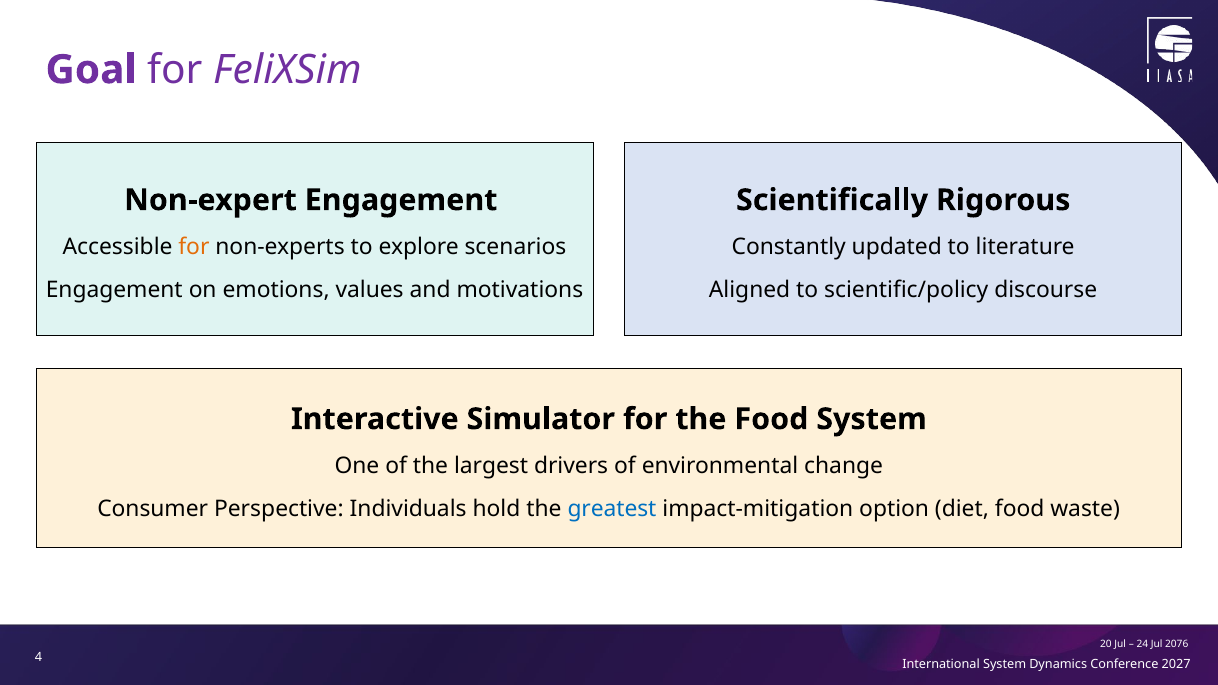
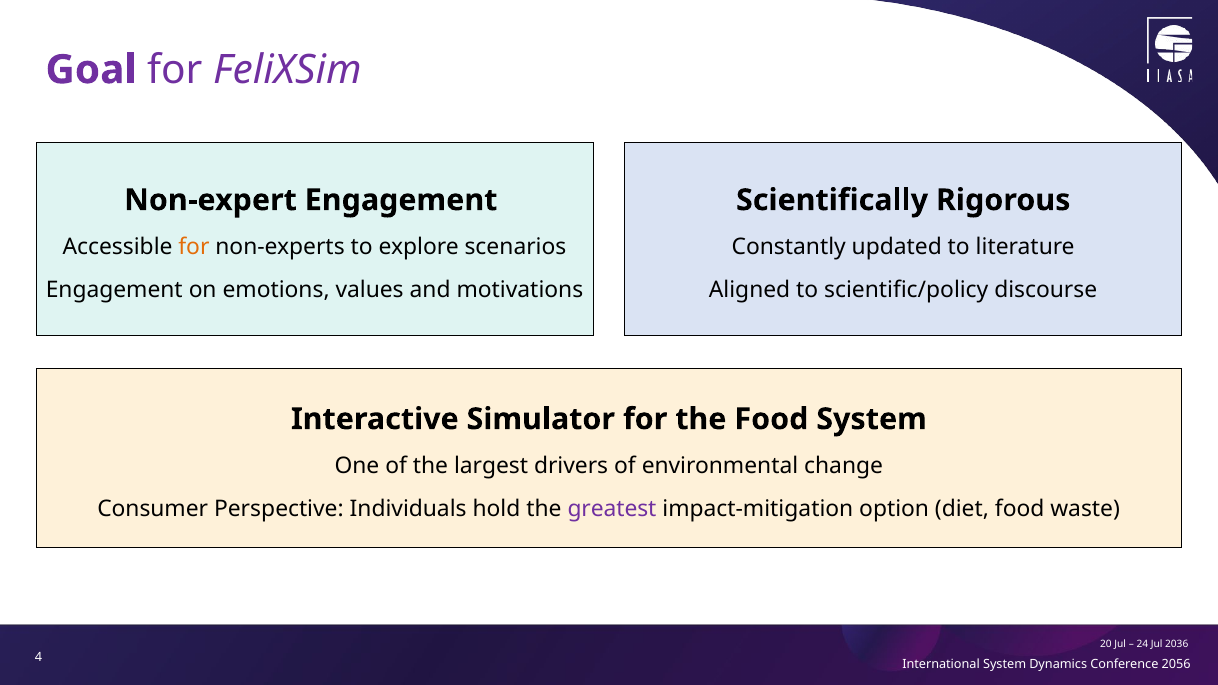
greatest colour: blue -> purple (612, 509)
2076: 2076 -> 2036 (1177, 645)
2027: 2027 -> 2056 (1176, 664)
